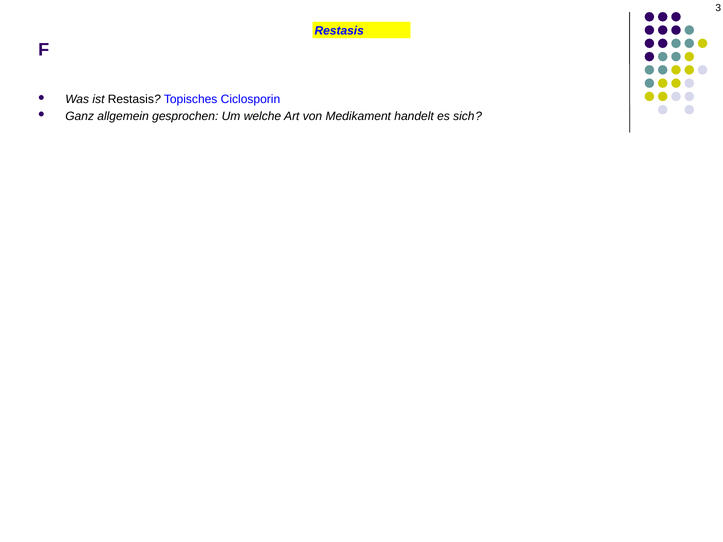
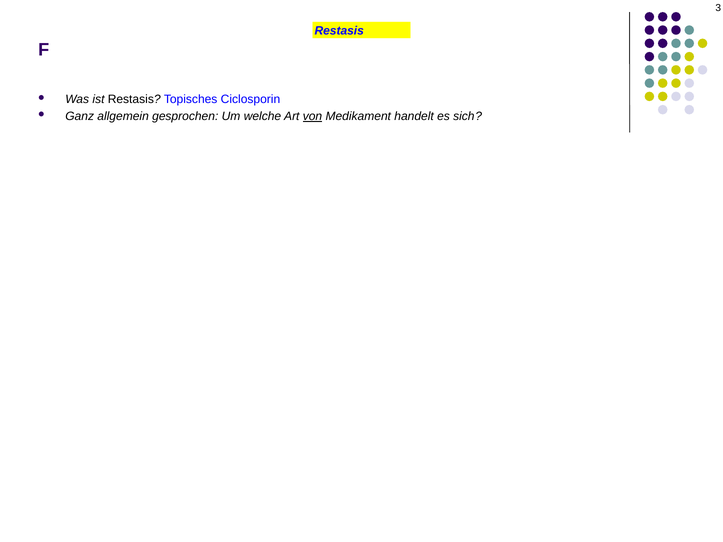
von underline: none -> present (313, 116)
